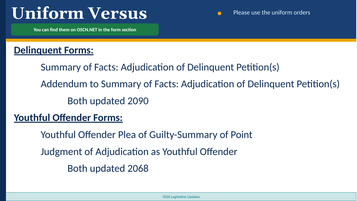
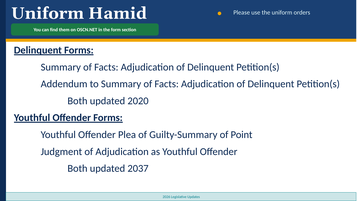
Versus: Versus -> Hamid (118, 13)
2090: 2090 -> 2020 (138, 101)
2068: 2068 -> 2037 (138, 168)
